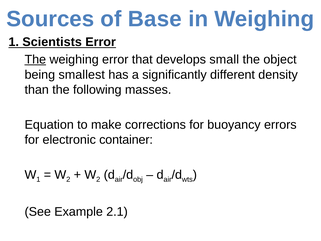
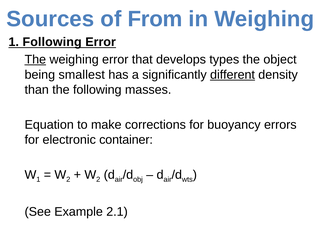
Base: Base -> From (155, 19)
1 Scientists: Scientists -> Following (52, 42)
small: small -> types (224, 60)
different underline: none -> present (233, 75)
